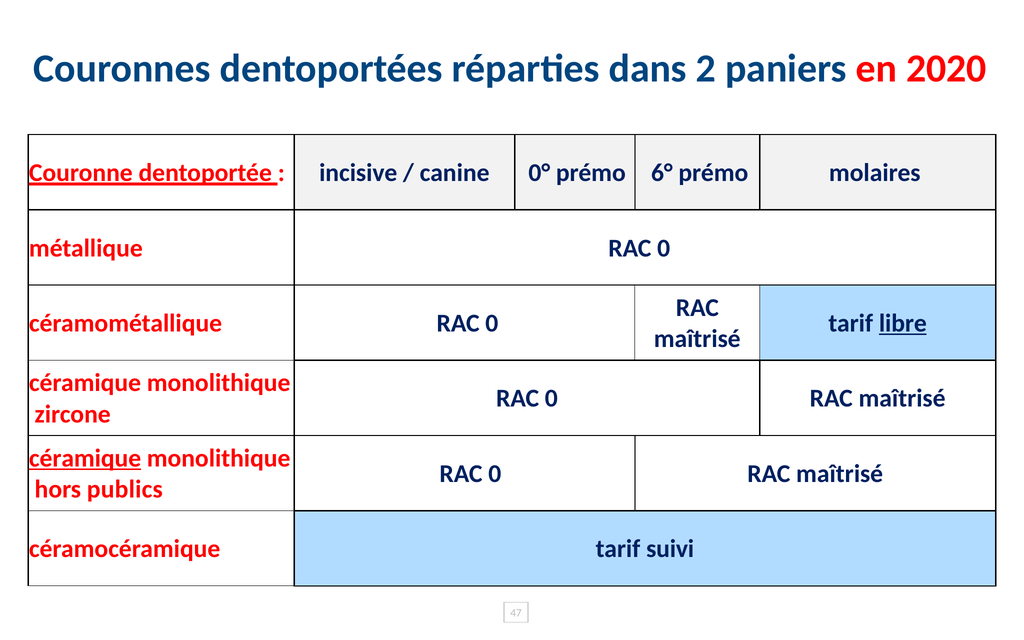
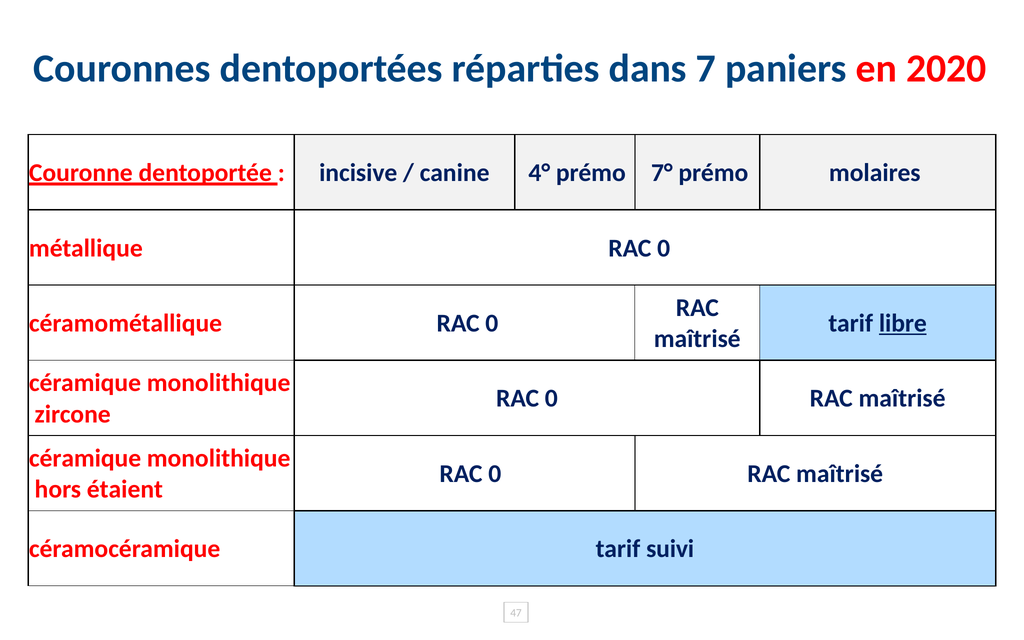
2: 2 -> 7 (706, 69)
0°: 0° -> 4° (539, 173)
6°: 6° -> 7° (662, 173)
céramique underline: present -> none (85, 458)
publics: publics -> étaient (125, 489)
